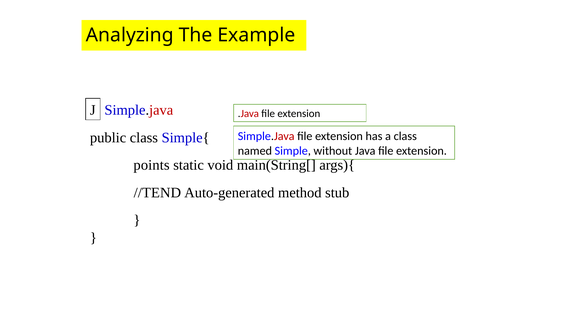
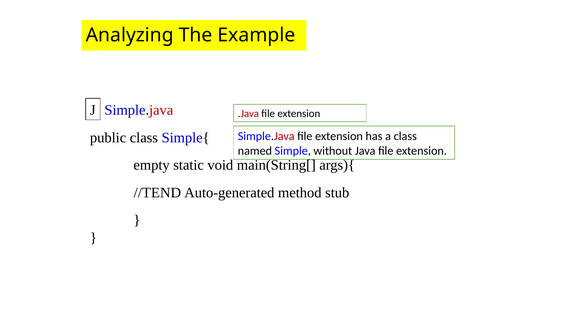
points: points -> empty (152, 165)
